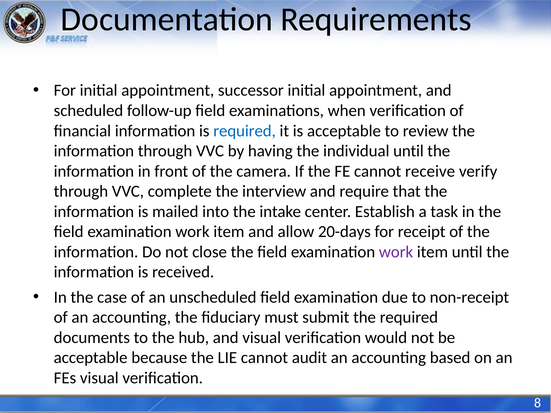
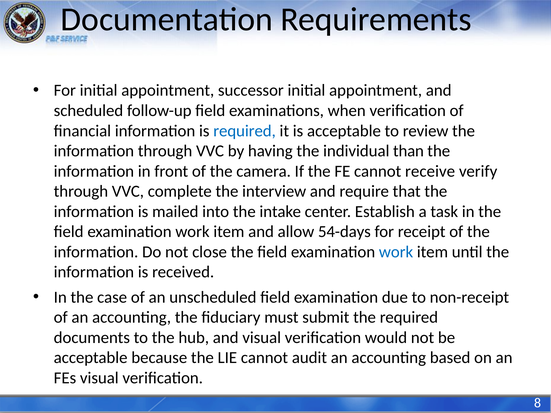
individual until: until -> than (408, 151)
20-days: 20-days -> 54-days (344, 232)
work colour: purple -> blue (396, 252)
